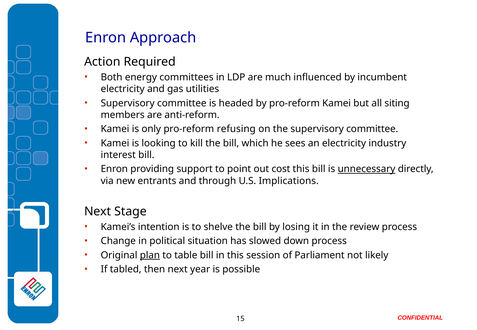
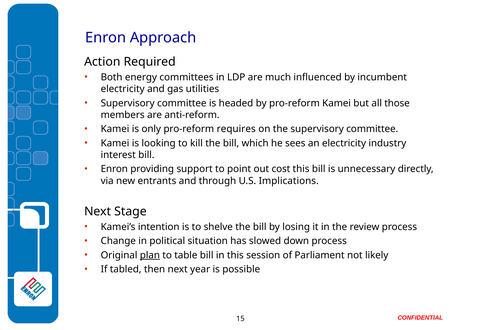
siting: siting -> those (397, 103)
refusing: refusing -> requires (236, 129)
unnecessary underline: present -> none (367, 169)
